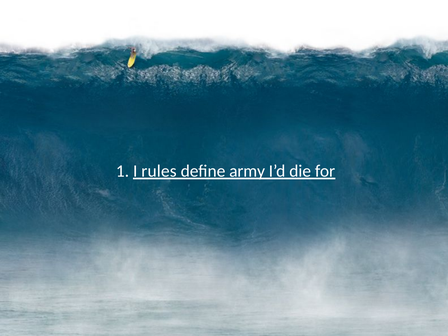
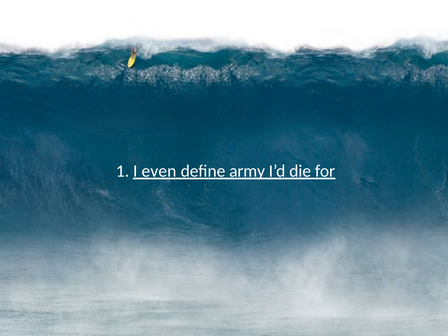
rules: rules -> even (159, 171)
